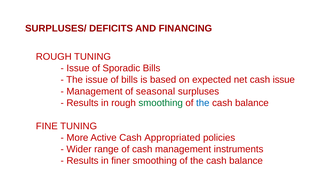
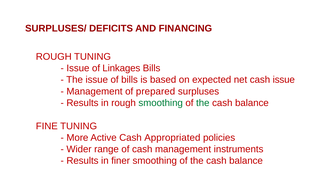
Sporadic: Sporadic -> Linkages (121, 68)
seasonal: seasonal -> prepared (156, 91)
the colour: blue -> green (203, 103)
